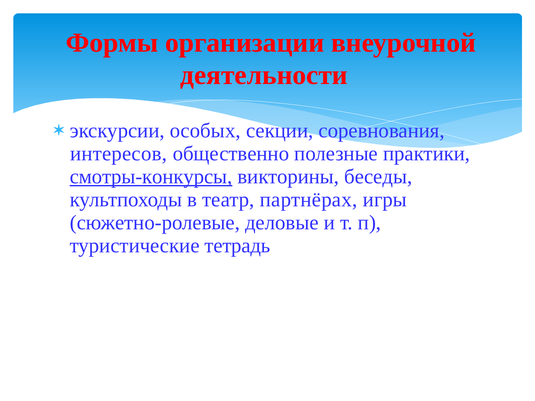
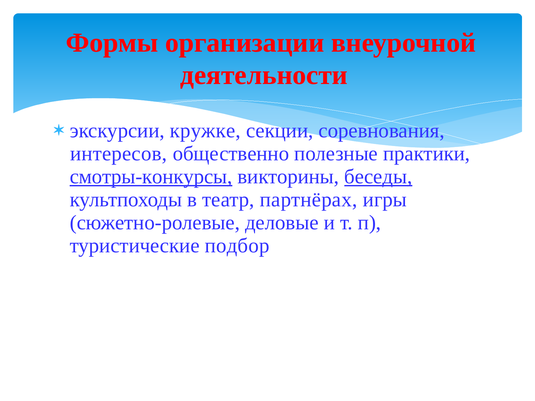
особых: особых -> кружке (205, 131)
беседы underline: none -> present (378, 177)
тетрадь: тетрадь -> подбор (237, 246)
